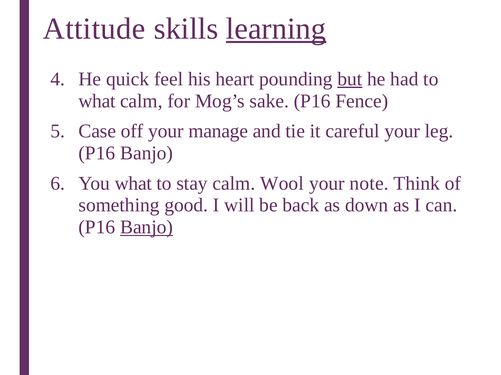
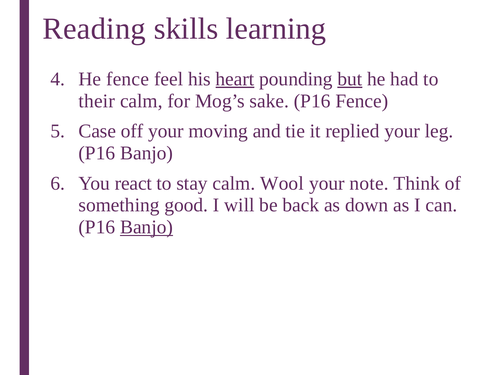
Attitude: Attitude -> Reading (94, 29)
learning underline: present -> none (276, 29)
He quick: quick -> fence (128, 79)
heart underline: none -> present (235, 79)
what: what -> their (97, 101)
manage: manage -> moving (218, 131)
careful: careful -> replied (352, 131)
You what: what -> react (133, 184)
